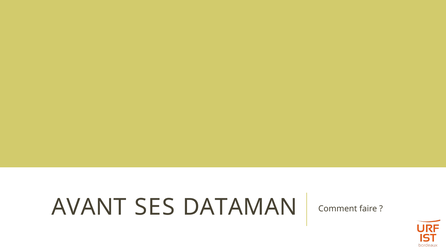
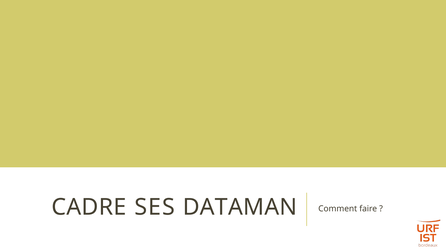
AVANT: AVANT -> CADRE (89, 207)
